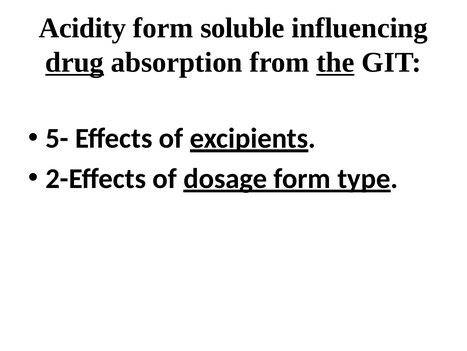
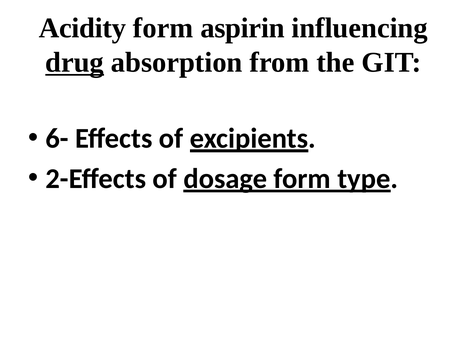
soluble: soluble -> aspirin (242, 28)
the underline: present -> none (335, 62)
5-: 5- -> 6- (57, 138)
